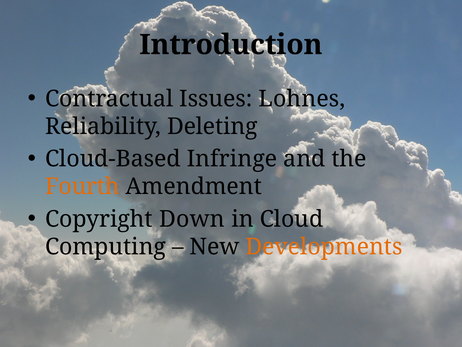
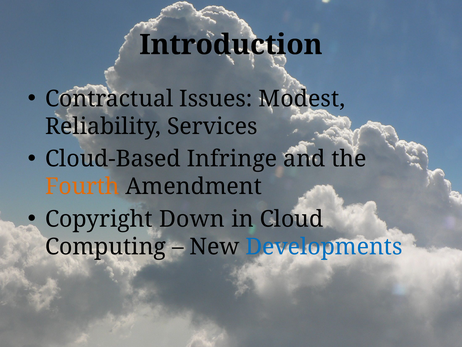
Lohnes: Lohnes -> Modest (302, 99)
Deleting: Deleting -> Services (212, 126)
Developments colour: orange -> blue (324, 246)
